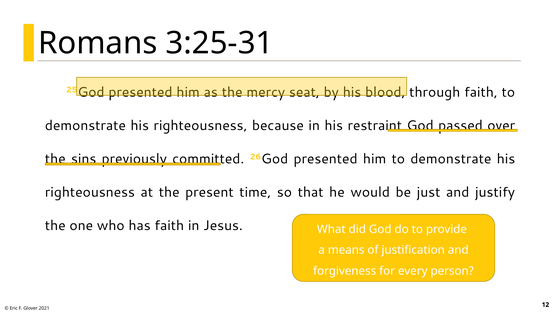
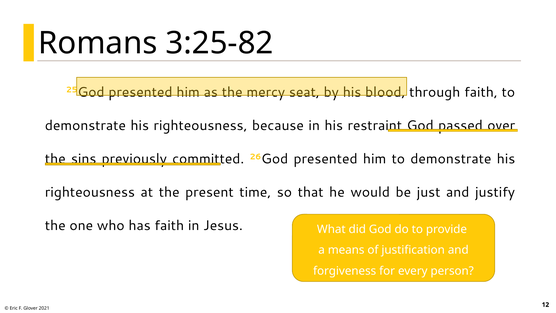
3:25-31: 3:25-31 -> 3:25-82 (220, 43)
